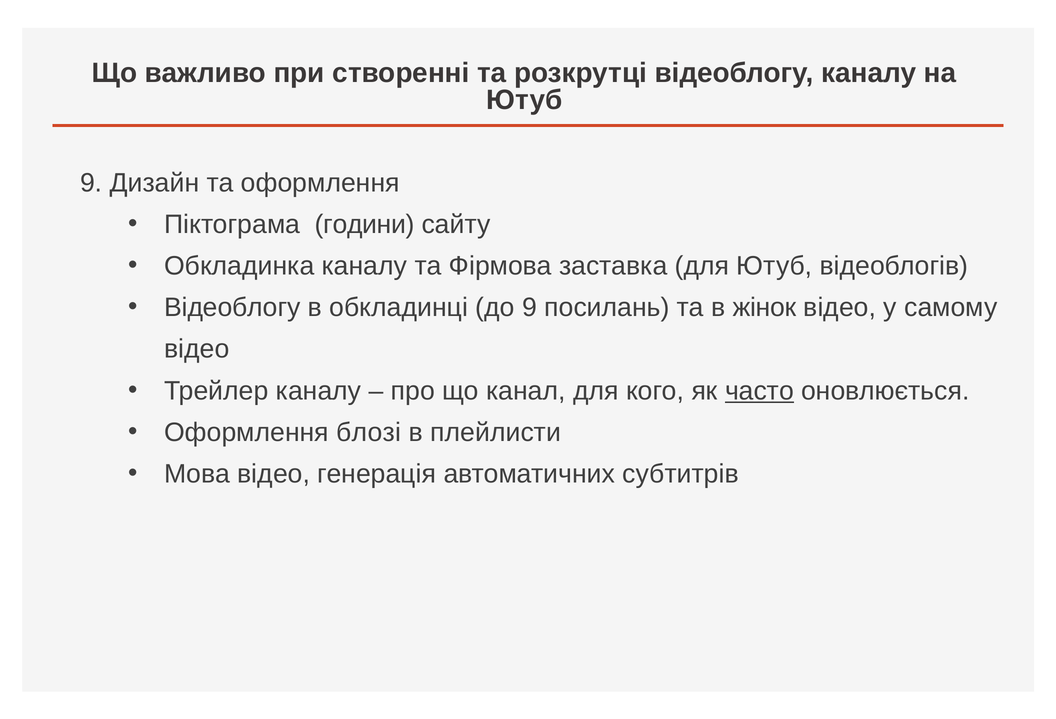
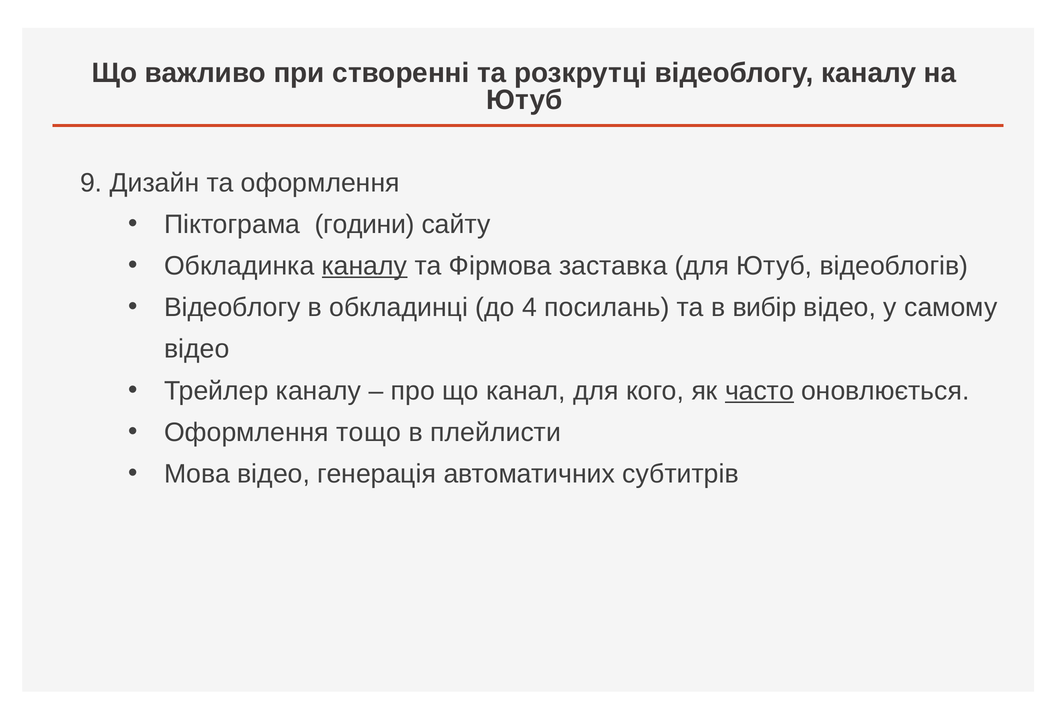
каналу underline: none -> present (365, 266)
до 9: 9 -> 4 (529, 307)
жінок: жінок -> вибір (764, 307)
блозі: блозі -> тощо (369, 432)
